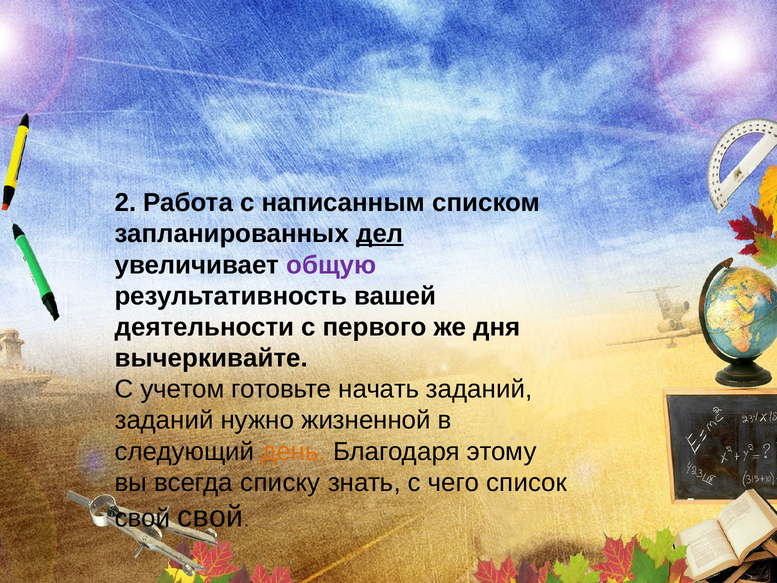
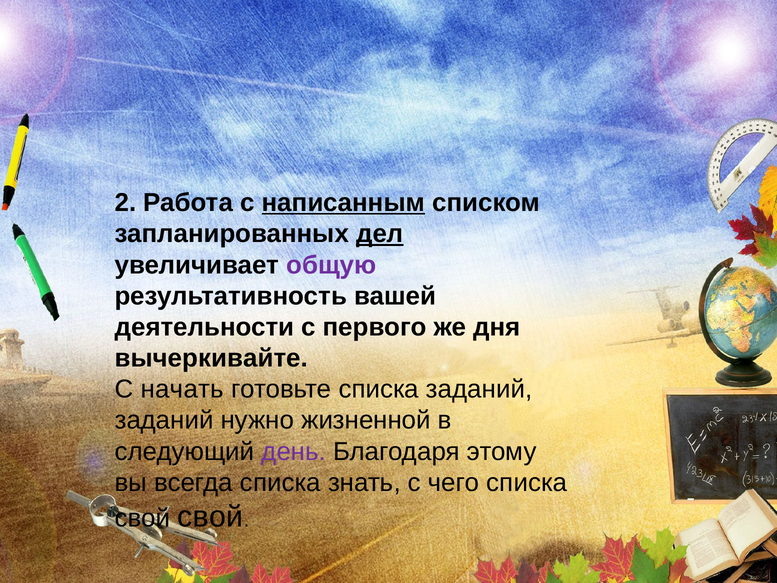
написанным underline: none -> present (343, 203)
учетом: учетом -> начать (182, 389)
готовьте начать: начать -> списка (379, 389)
день colour: orange -> purple (294, 451)
всегда списку: списку -> списка (280, 482)
чего список: список -> списка (527, 482)
